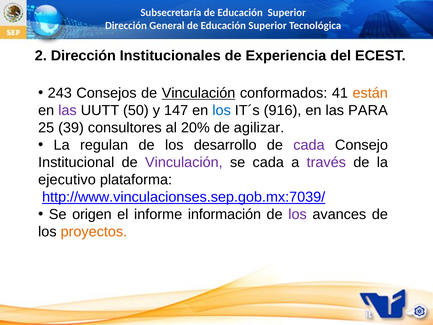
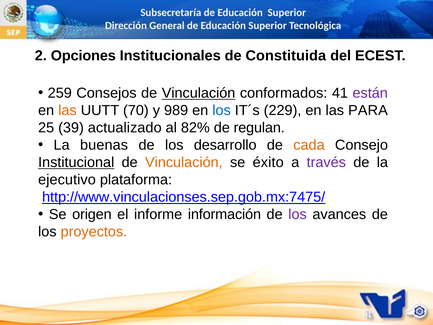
2 Dirección: Dirección -> Opciones (83, 56)
Experiencia: Experiencia -> Constituida (286, 56)
243: 243 -> 259 (60, 93)
están colour: orange -> purple (370, 93)
las colour: purple -> orange (67, 110)
50: 50 -> 70 (136, 110)
147: 147 -> 989 (176, 110)
916: 916 -> 229 (283, 110)
consultores: consultores -> actualizado (125, 128)
20%: 20% -> 82% (195, 128)
agilizar: agilizar -> regulan (259, 128)
regulan: regulan -> buenas (104, 145)
cada colour: purple -> orange (309, 145)
Institucional underline: none -> present (76, 162)
Vinculación colour: purple -> orange (184, 162)
se cada: cada -> éxito (268, 162)
http://www.vinculacionses.sep.gob.mx:7039/: http://www.vinculacionses.sep.gob.mx:7039/ -> http://www.vinculacionses.sep.gob.mx:7475/ (184, 197)
